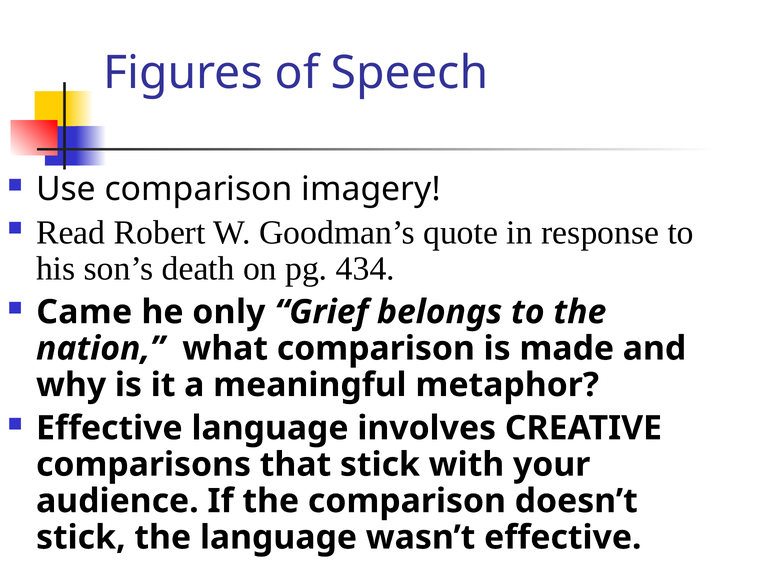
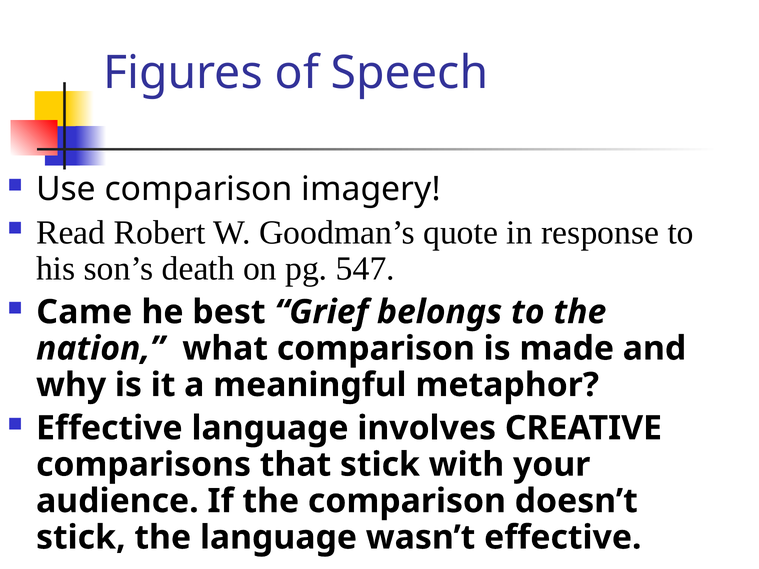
434: 434 -> 547 (365, 269)
only: only -> best (229, 312)
